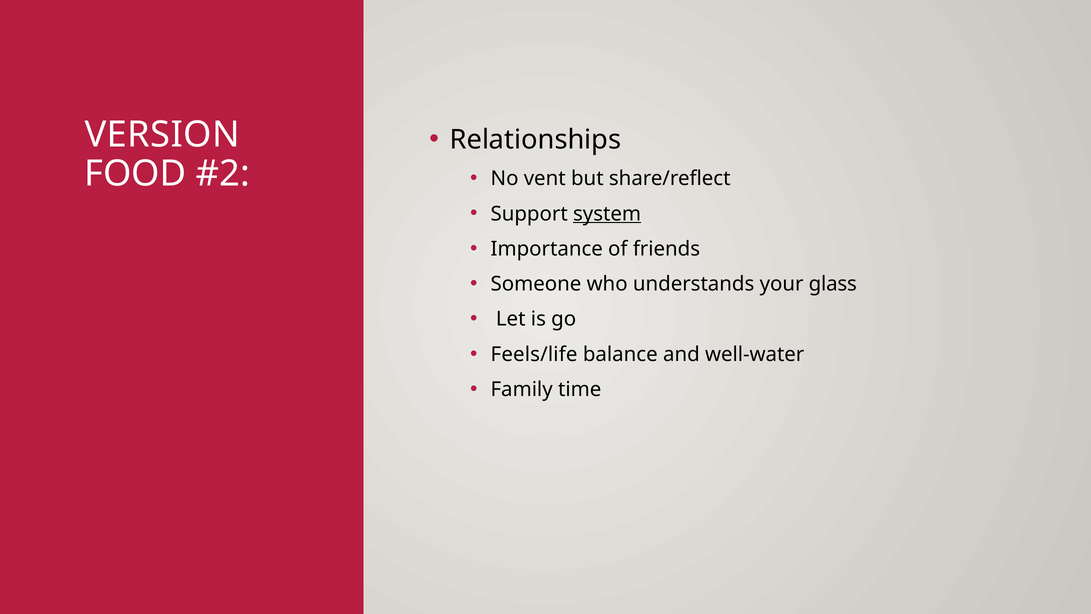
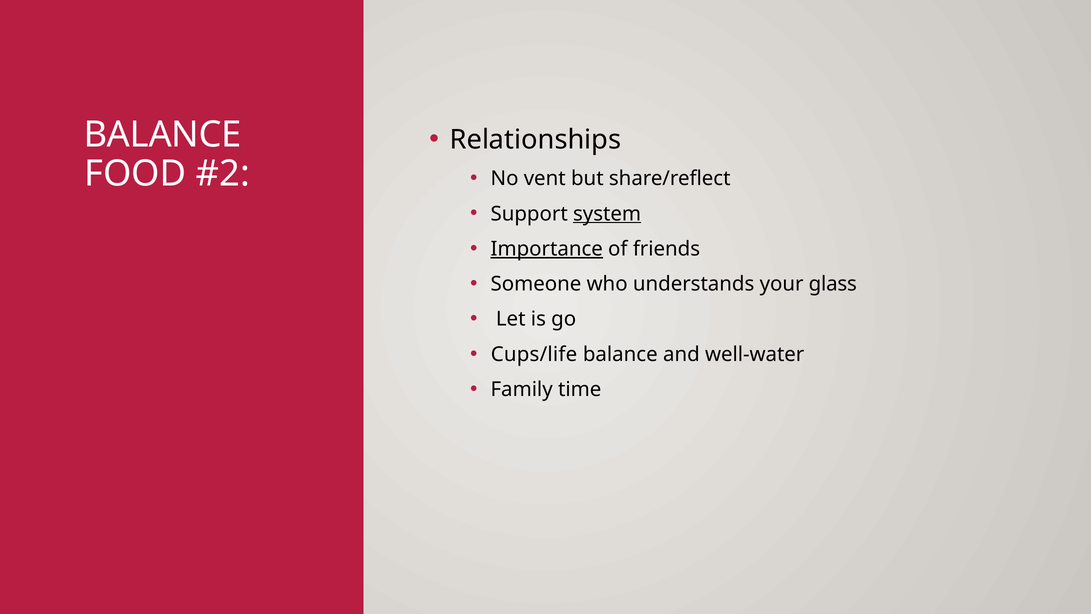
VERSION: VERSION -> BALANCE (163, 135)
Importance underline: none -> present (547, 249)
Feels/life: Feels/life -> Cups/life (534, 354)
